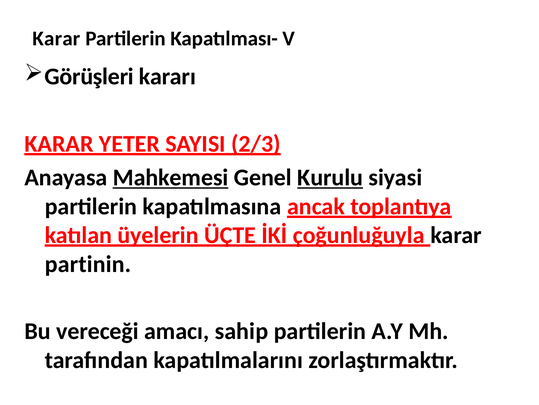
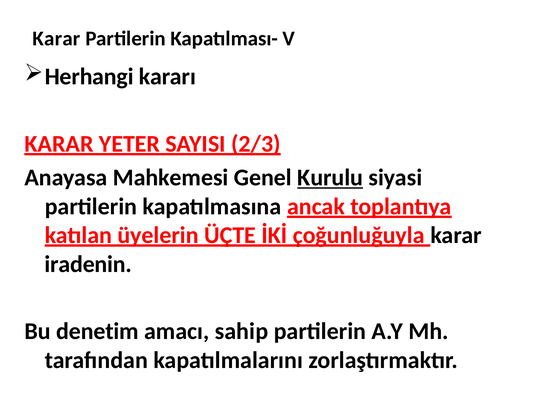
Görüşleri: Görüşleri -> Herhangi (89, 77)
Mahkemesi underline: present -> none (171, 177)
partinin: partinin -> iradenin (88, 264)
vereceği: vereceği -> denetim (97, 331)
